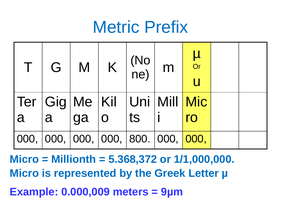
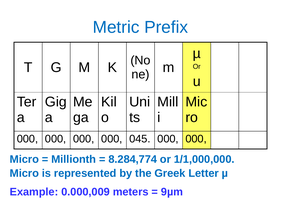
800: 800 -> 045 (140, 139)
5.368,372: 5.368,372 -> 8.284,774 (133, 159)
